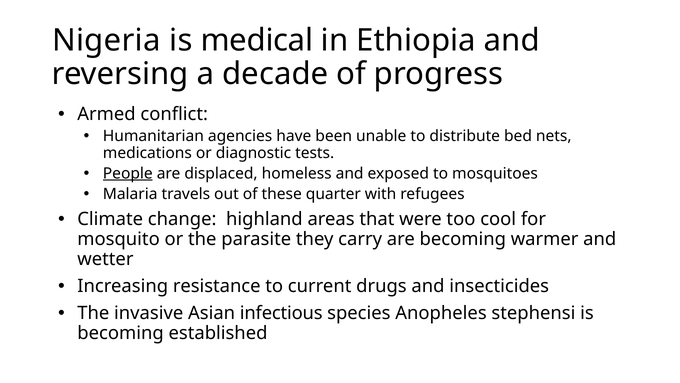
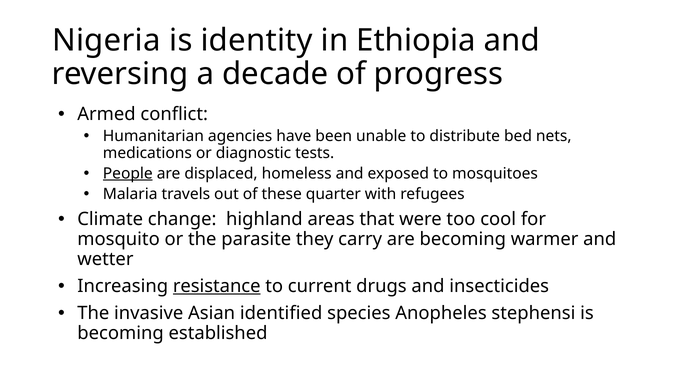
medical: medical -> identity (257, 40)
resistance underline: none -> present (217, 286)
infectious: infectious -> identified (281, 313)
